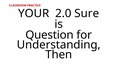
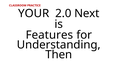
Sure: Sure -> Next (87, 13)
Question: Question -> Features (49, 35)
